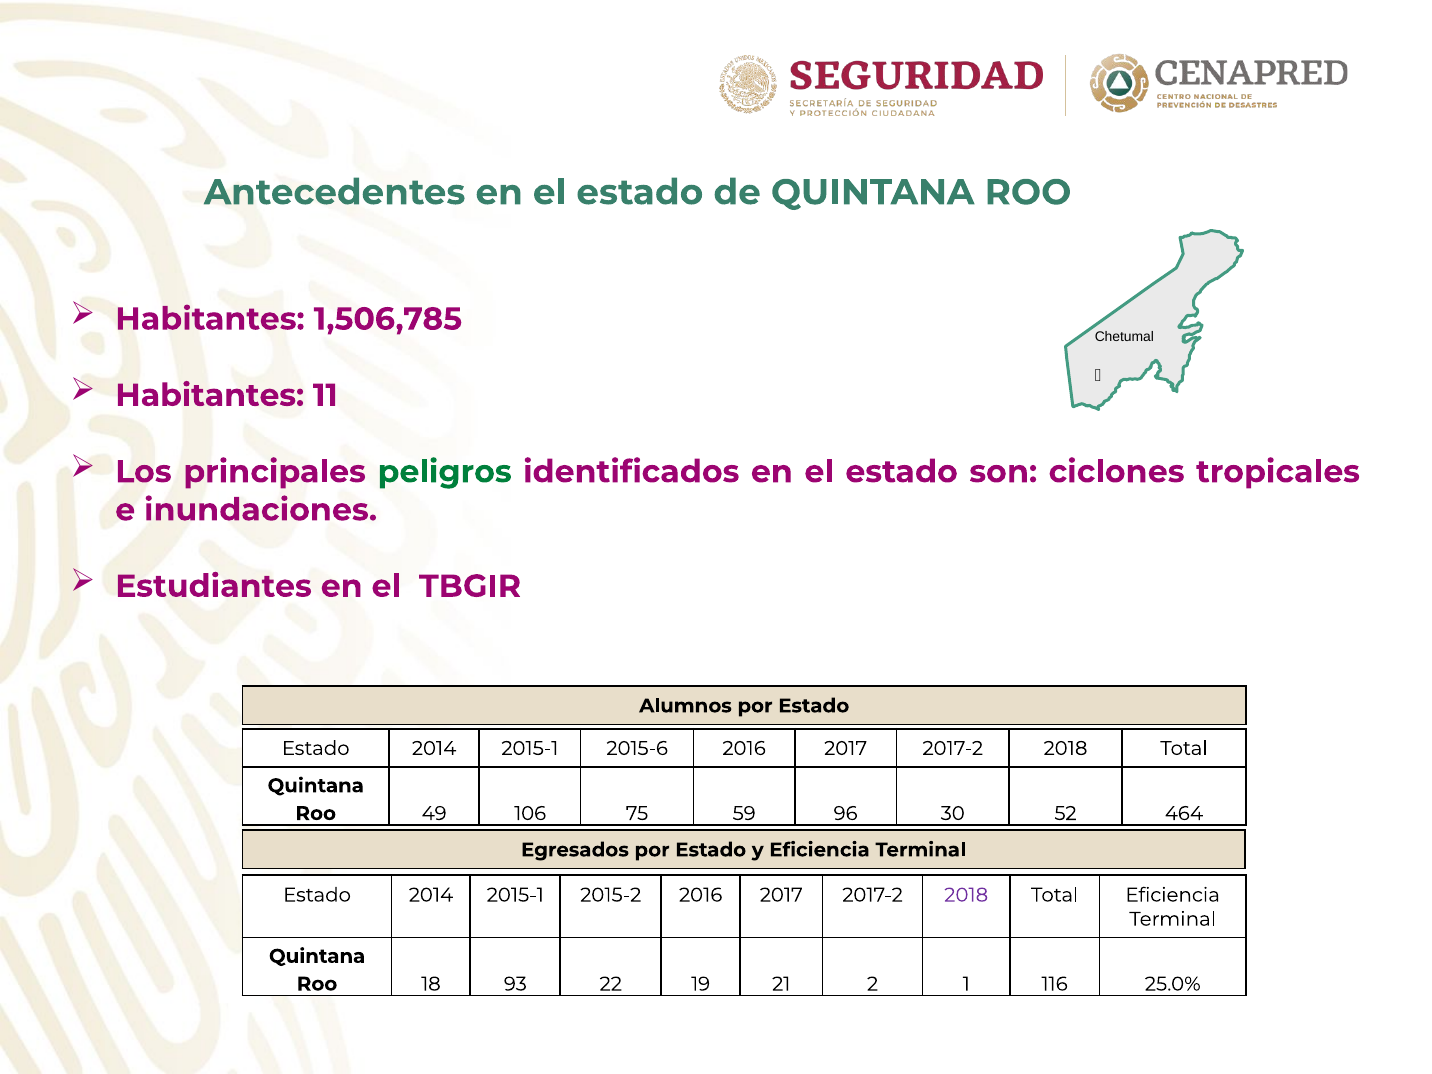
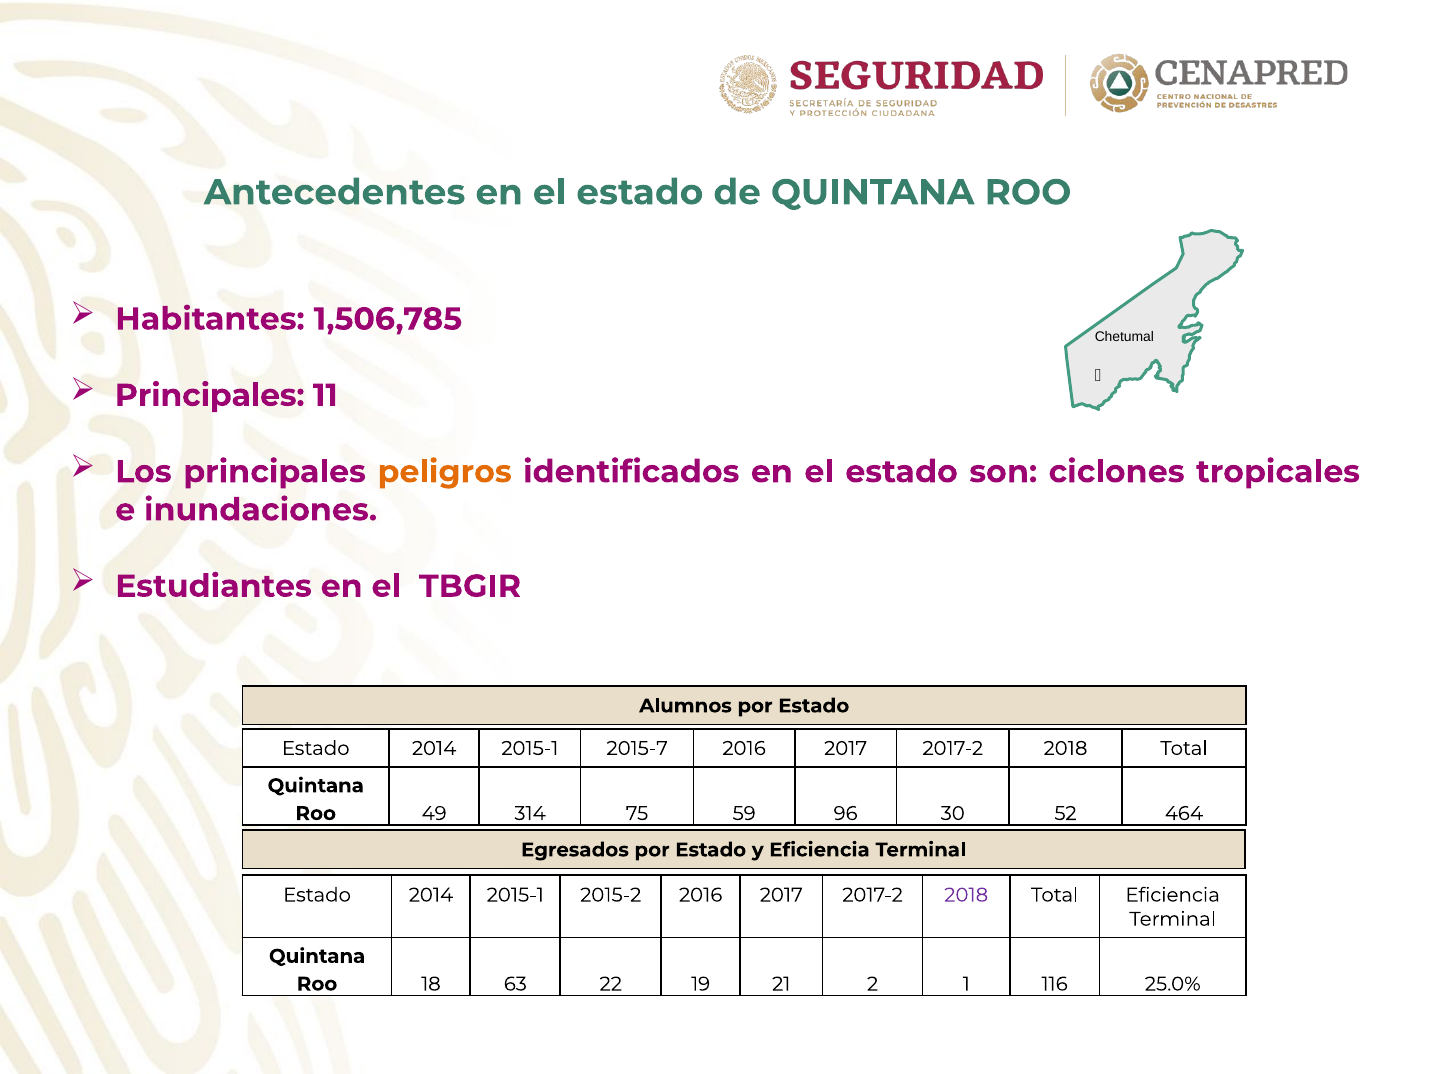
Habitantes: Habitantes -> Principales (210, 395)
peligros colour: green -> orange (445, 472)
2015-6: 2015-6 -> 2015-7 (637, 748)
106: 106 -> 314 (530, 813)
93: 93 -> 63 (515, 984)
